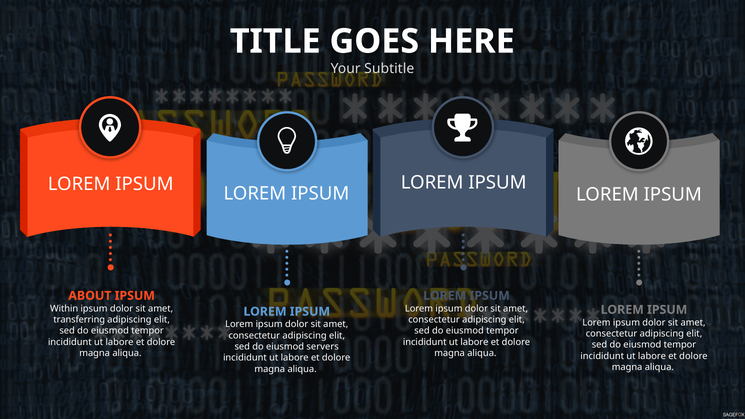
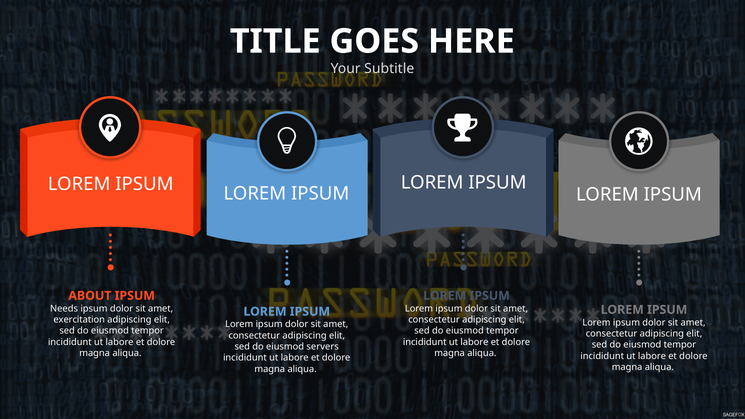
Within: Within -> Needs (64, 309)
transferring: transferring -> exercitation (79, 320)
